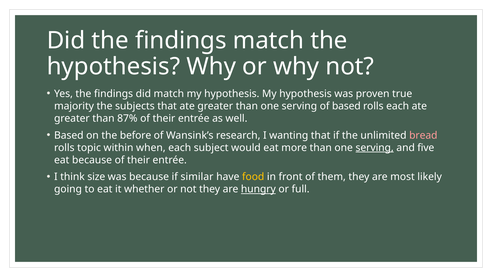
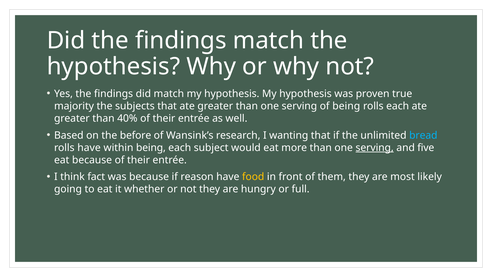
of based: based -> being (346, 106)
87%: 87% -> 40% (127, 118)
bread colour: pink -> light blue (423, 135)
rolls topic: topic -> have (89, 147)
within when: when -> being (151, 147)
size: size -> fact (96, 177)
similar: similar -> reason (197, 177)
hungry underline: present -> none (258, 189)
